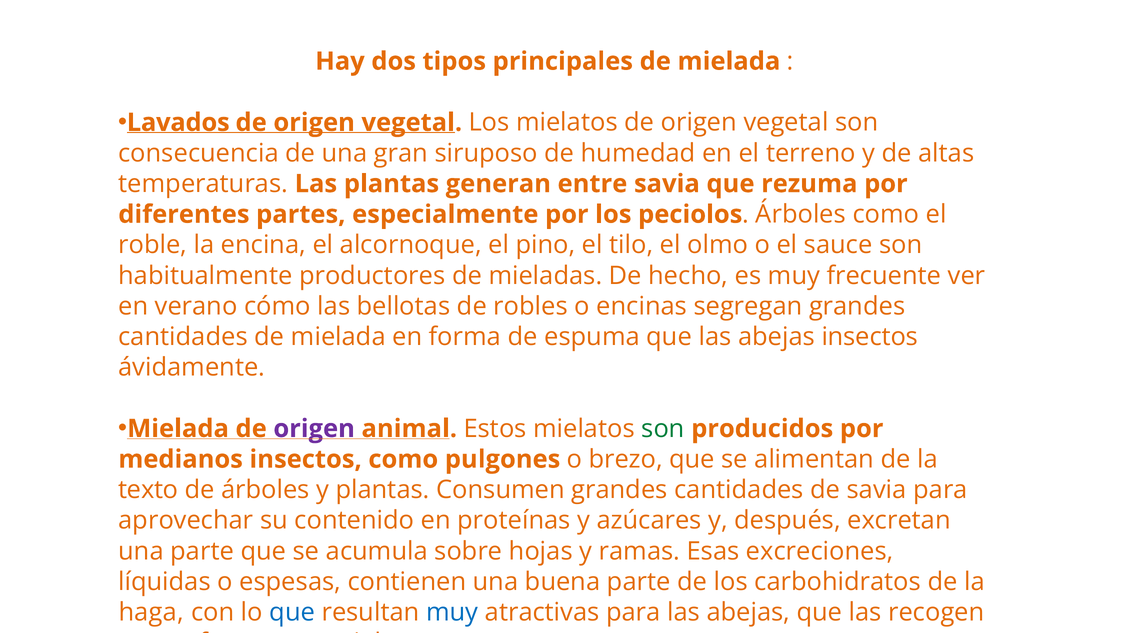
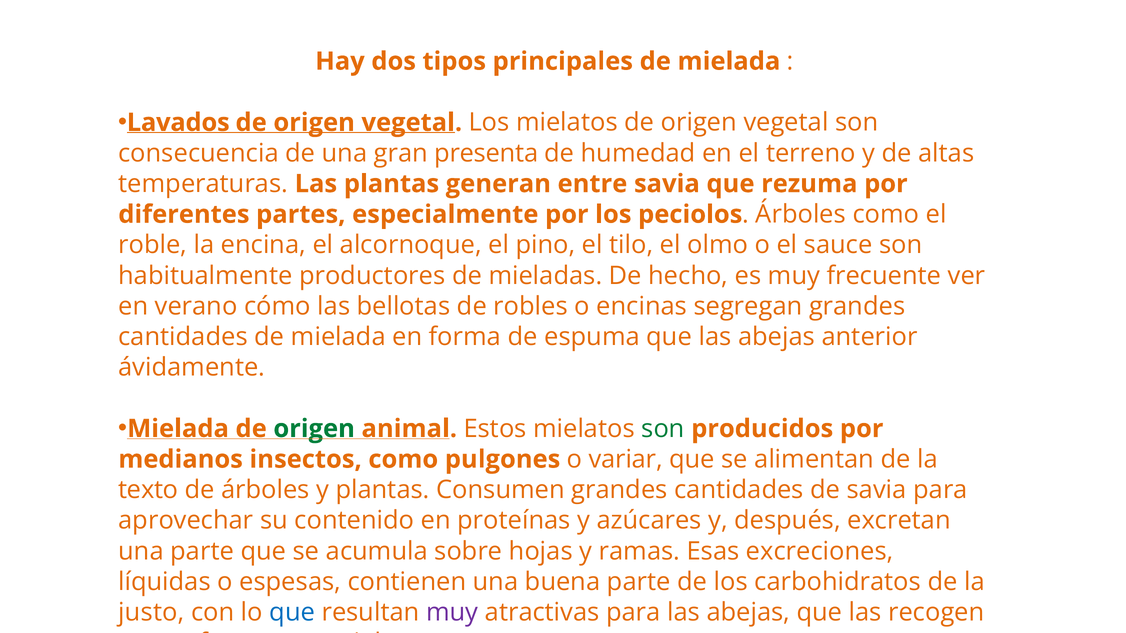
siruposo: siruposo -> presenta (486, 153)
abejas insectos: insectos -> anterior (870, 337)
origen colour: purple -> green (314, 429)
brezo: brezo -> variar (626, 460)
haga: haga -> justo (151, 613)
muy colour: blue -> purple (452, 613)
